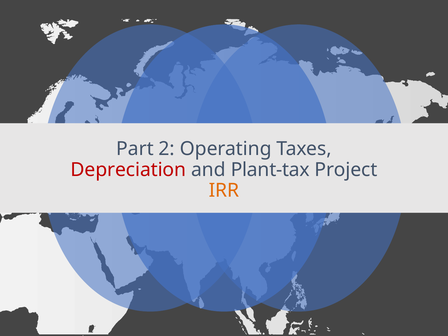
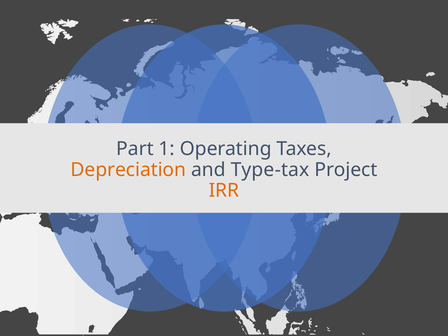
2: 2 -> 1 (167, 149)
Depreciation colour: red -> orange (128, 170)
Plant-tax: Plant-tax -> Type-tax (270, 170)
